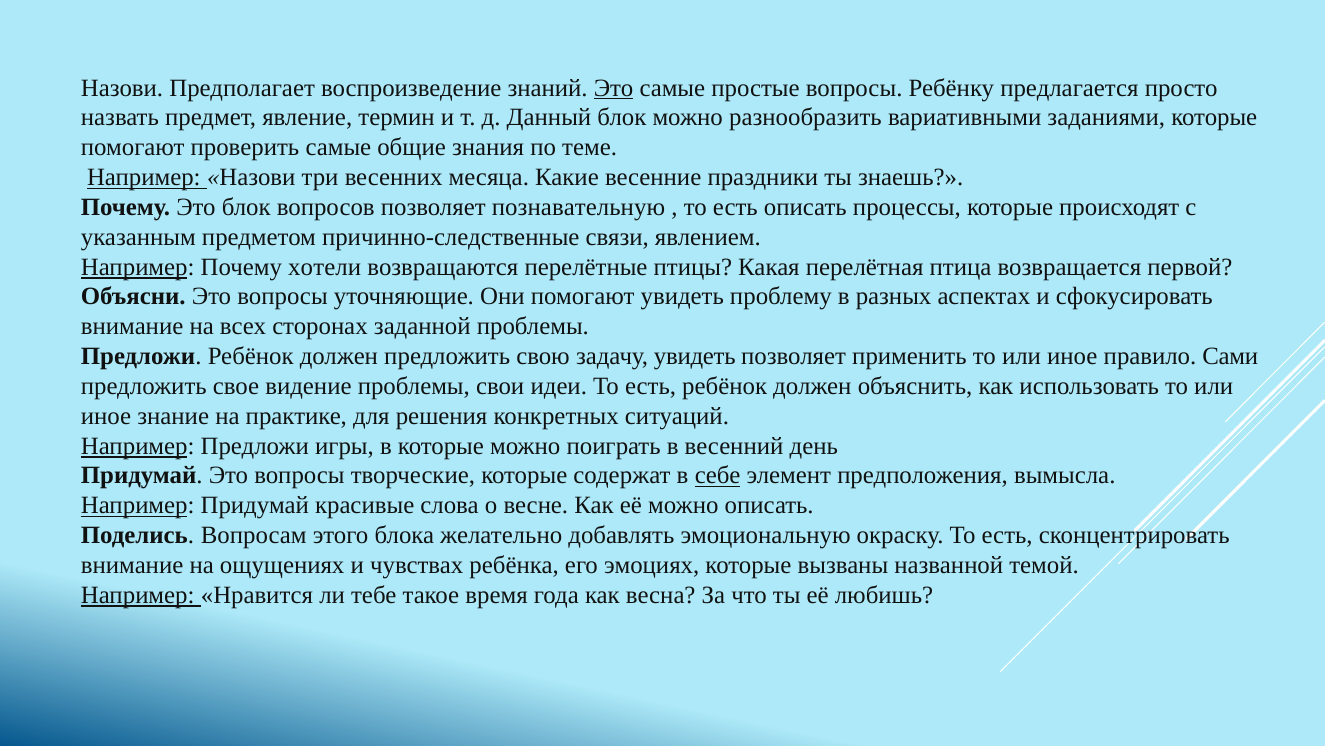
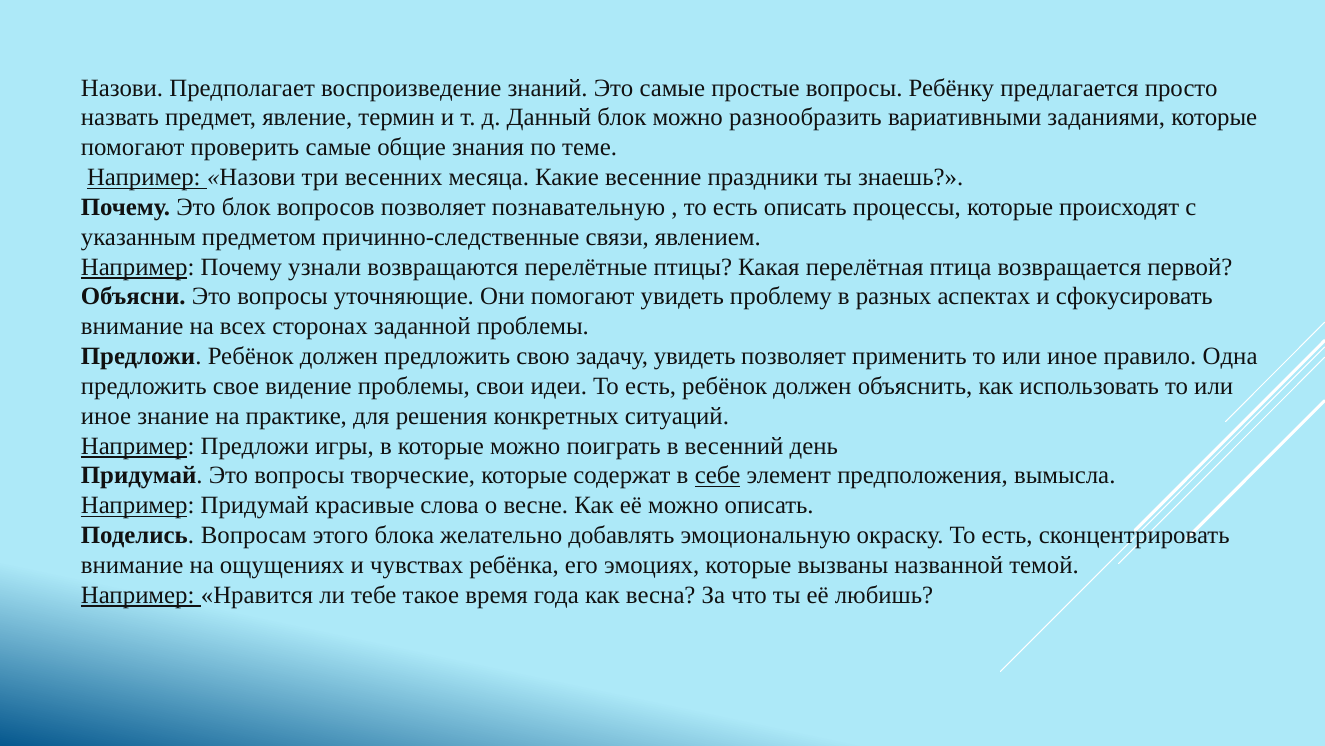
Это underline: present -> none (614, 88)
хотели: хотели -> узнали (325, 267)
Сами: Сами -> Одна (1230, 356)
